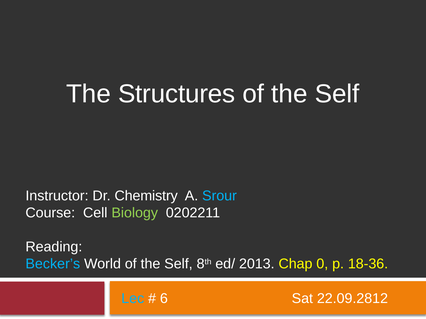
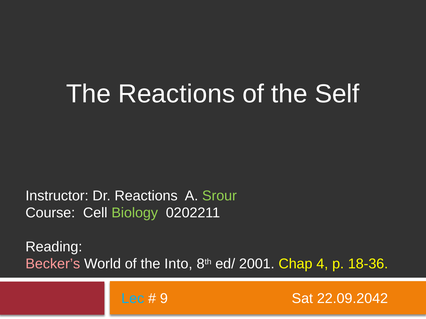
The Structures: Structures -> Reactions (177, 94)
Dr Chemistry: Chemistry -> Reactions (146, 196)
Srour colour: light blue -> light green (220, 196)
Becker’s colour: light blue -> pink (53, 264)
World of the Self: Self -> Into (178, 264)
2013: 2013 -> 2001 (257, 264)
0: 0 -> 4 (322, 264)
6: 6 -> 9 (164, 299)
22.09.2812: 22.09.2812 -> 22.09.2042 (352, 299)
